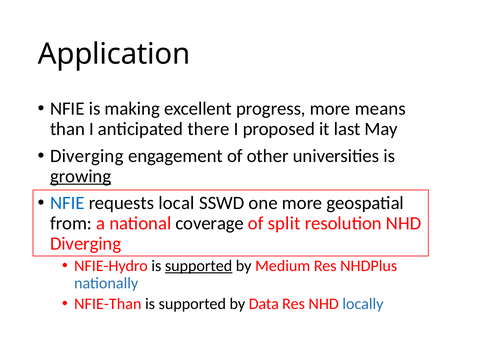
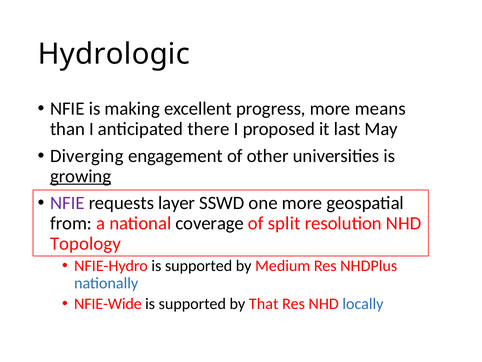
Application: Application -> Hydrologic (114, 54)
NFIE colour: blue -> purple (67, 203)
local: local -> layer (177, 203)
Diverging: Diverging -> Topology (85, 243)
supported underline: present -> none (199, 265)
NFIE-Than: NFIE-Than -> NFIE-Wide (108, 303)
Data: Data -> That (264, 303)
